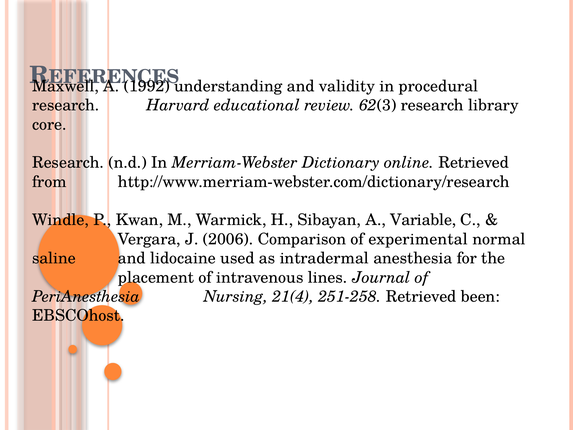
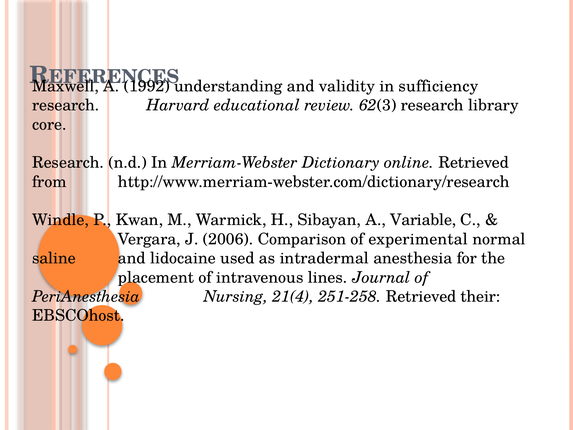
procedural: procedural -> sufficiency (438, 86)
been: been -> their (480, 296)
